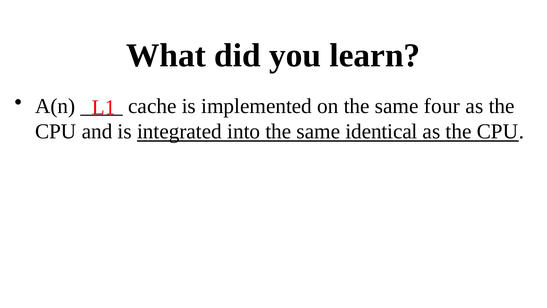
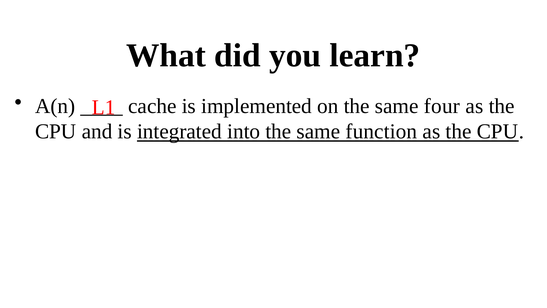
identical: identical -> function (381, 131)
